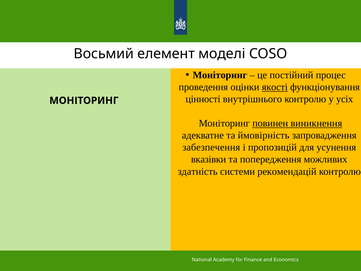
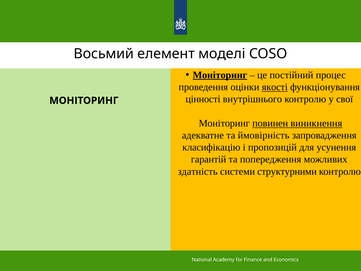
Моніторинг underline: none -> present (220, 75)
усіх: усіх -> свої (345, 99)
забезпечення: забезпечення -> класифікацію (211, 147)
вказівки: вказівки -> гарантій (209, 159)
рекомендацій: рекомендацій -> структурними (287, 171)
